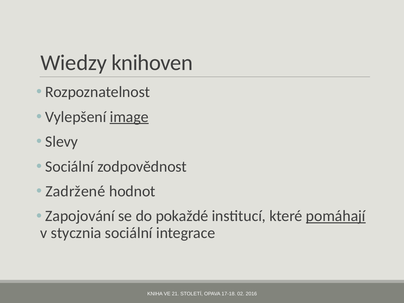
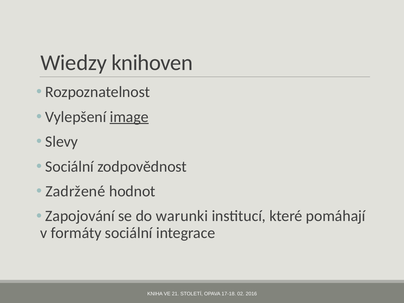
pokaždé: pokaždé -> warunki (182, 216)
pomáhají underline: present -> none (336, 216)
stycznia: stycznia -> formáty (76, 233)
